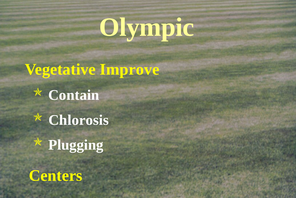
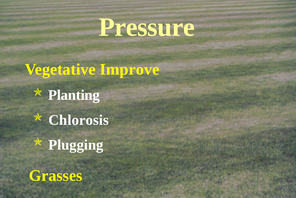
Olympic: Olympic -> Pressure (147, 27)
Contain: Contain -> Planting (74, 95)
Centers: Centers -> Grasses (56, 175)
